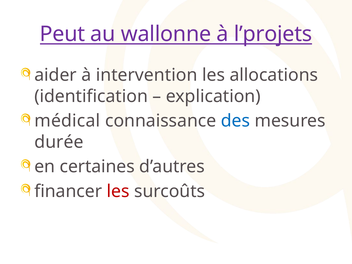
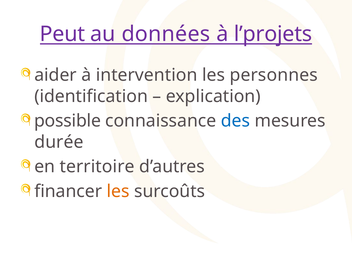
wallonne: wallonne -> données (166, 34)
allocations: allocations -> personnes (274, 75)
médical: médical -> possible (68, 121)
certaines: certaines -> territoire (97, 167)
les colour: red -> orange (118, 191)
